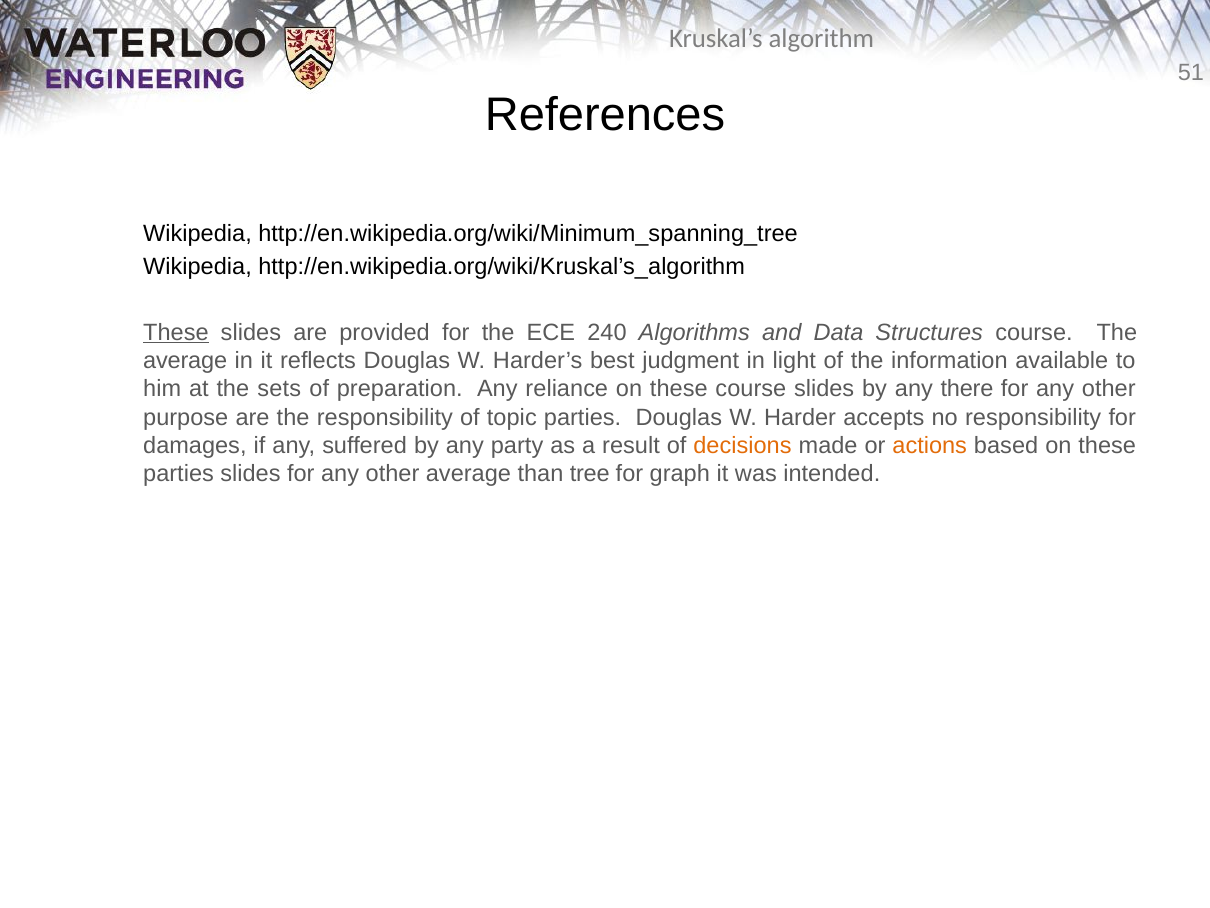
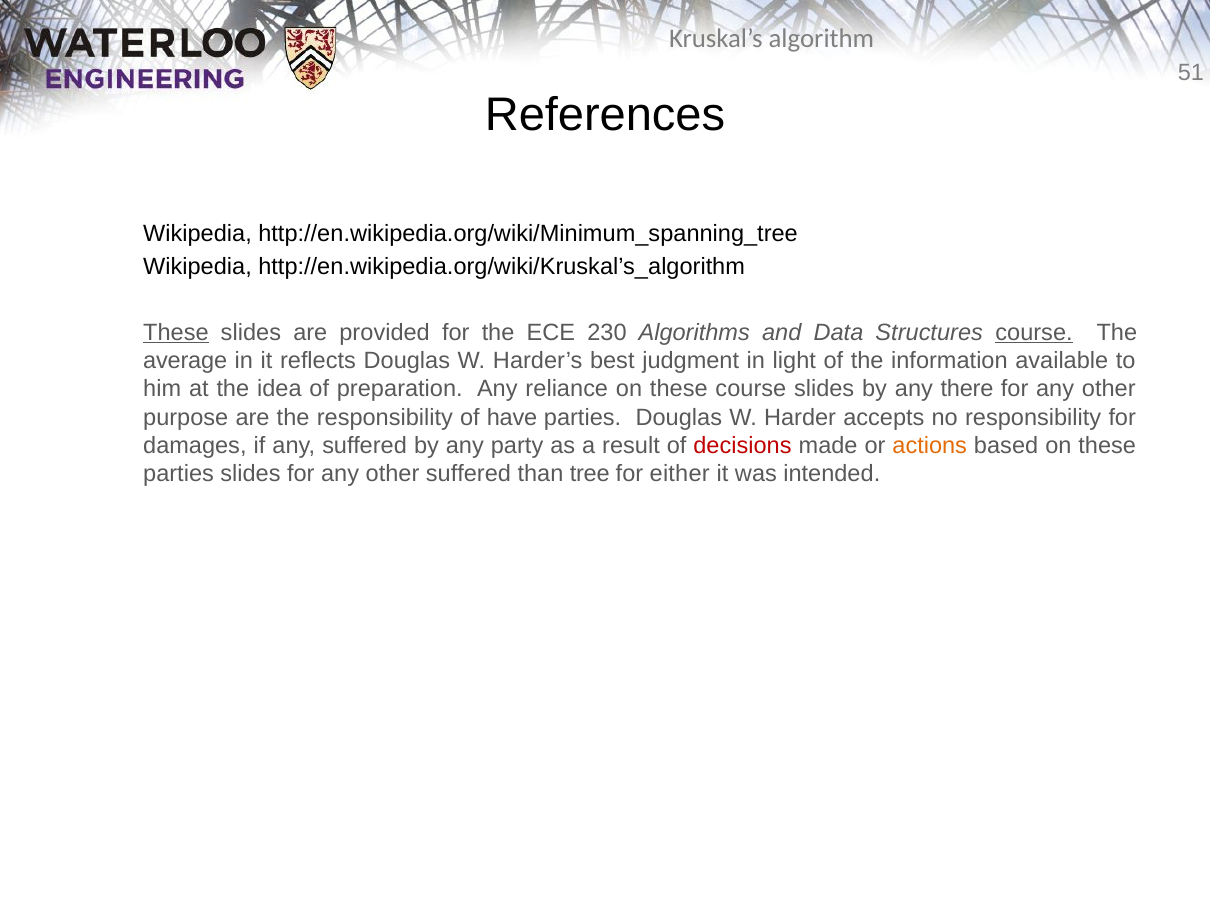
240: 240 -> 230 (607, 332)
course underline: none -> present (1034, 332)
sets: sets -> idea (279, 389)
topic: topic -> have (512, 417)
decisions colour: orange -> red (742, 445)
other average: average -> suffered (468, 474)
graph: graph -> either (680, 474)
